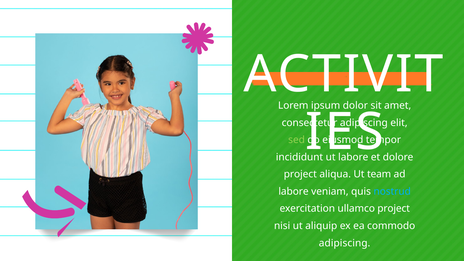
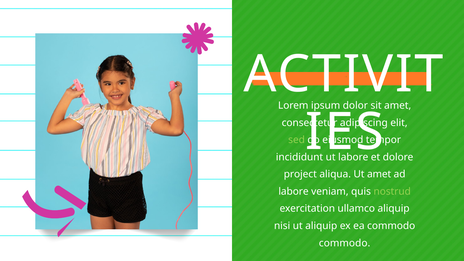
Ut team: team -> amet (379, 174)
nostrud colour: light blue -> light green (392, 191)
ullamco project: project -> aliquip (394, 209)
adipiscing: adipiscing -> commodo (345, 243)
